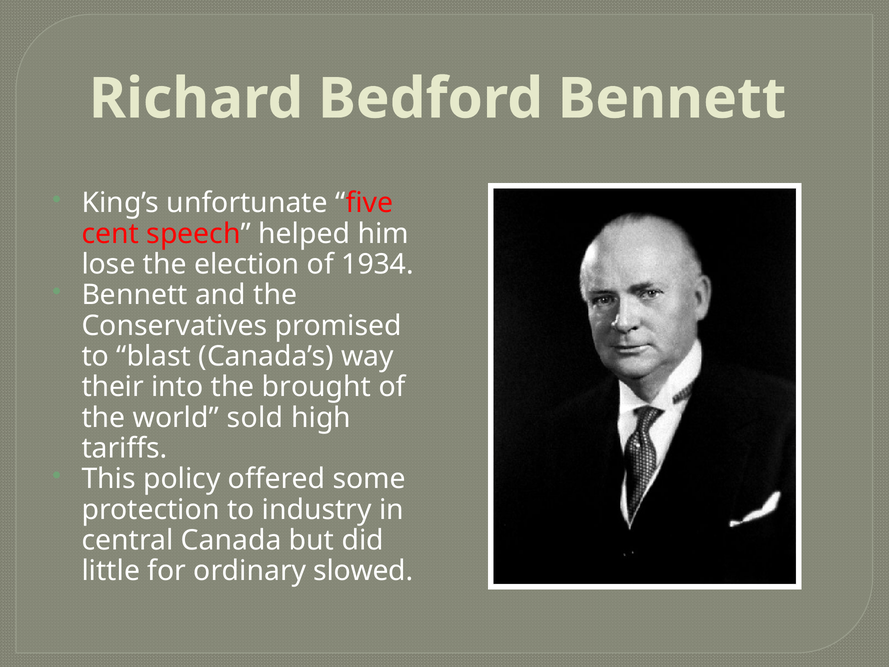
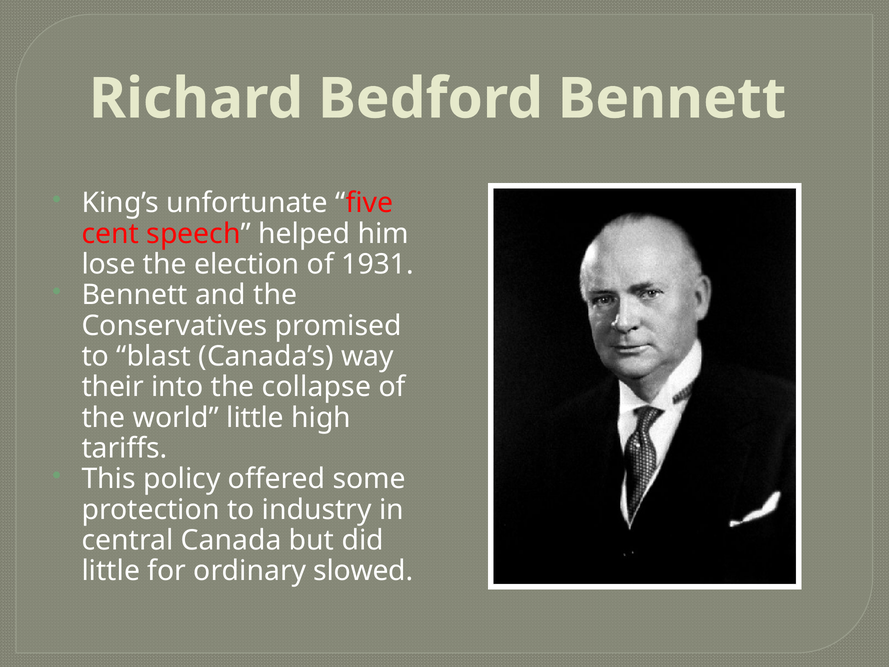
1934: 1934 -> 1931 (378, 264)
brought: brought -> collapse (317, 387)
world sold: sold -> little (255, 418)
